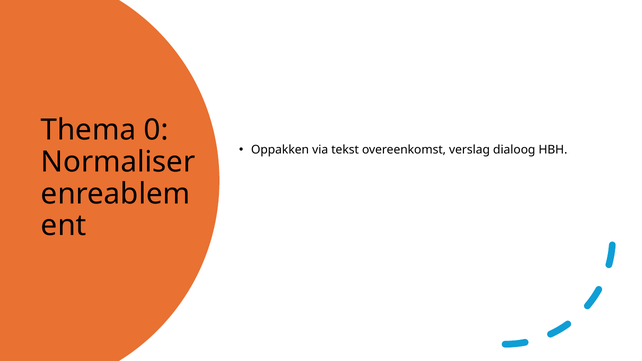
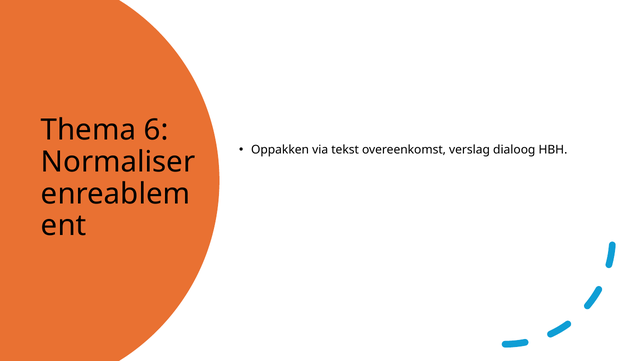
0: 0 -> 6 (156, 130)
